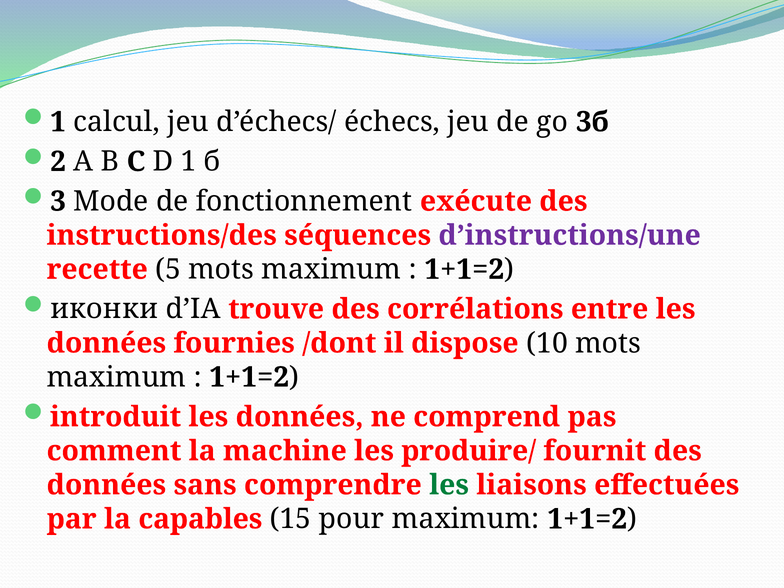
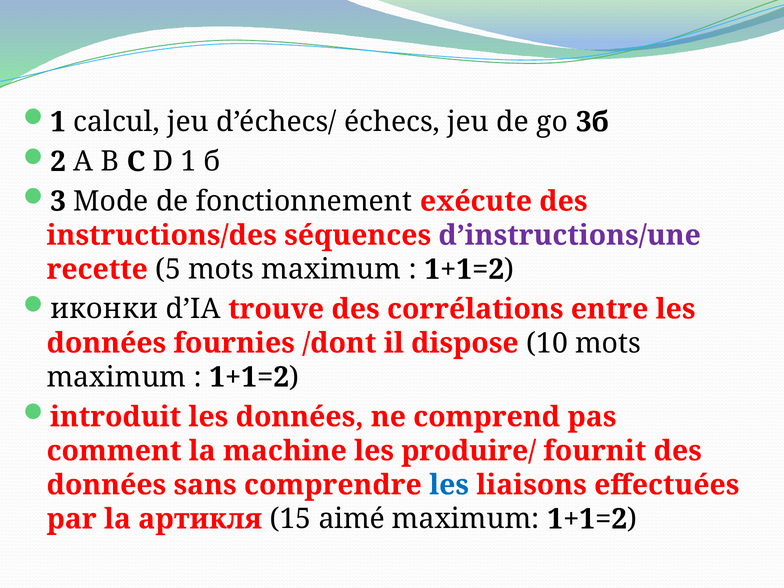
les colour: green -> blue (449, 485)
capables: capables -> артикля (200, 519)
pour: pour -> aimé (352, 519)
